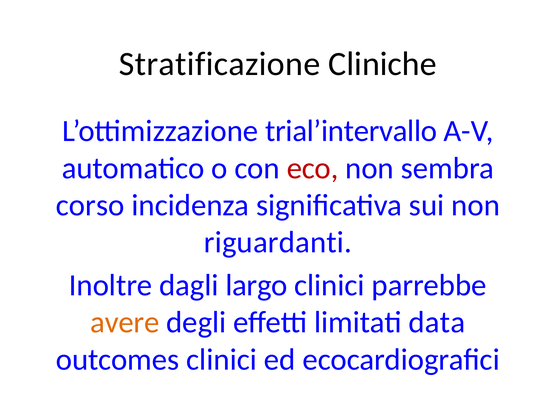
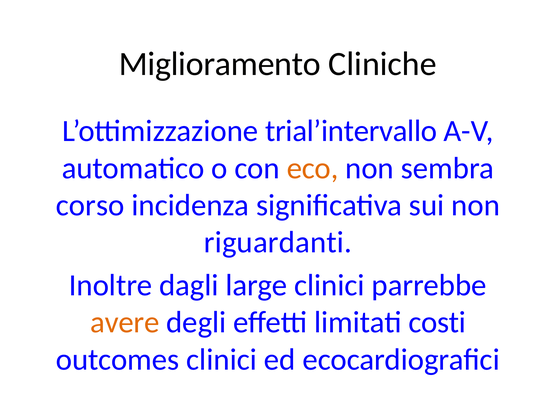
Stratificazione: Stratificazione -> Miglioramento (220, 64)
eco colour: red -> orange (313, 168)
largo: largo -> large (256, 285)
data: data -> costi (437, 322)
